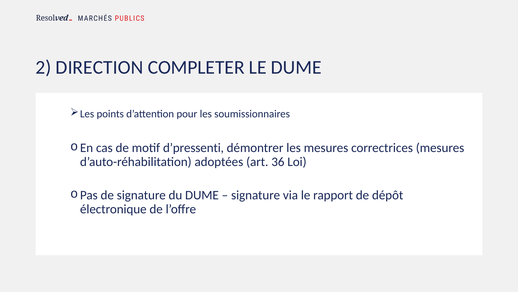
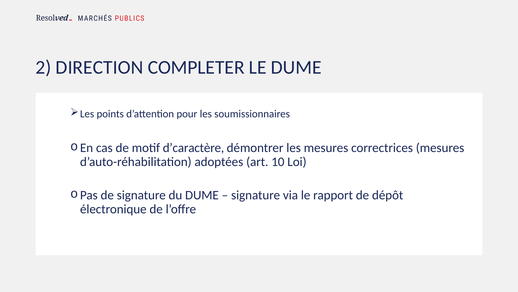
d’pressenti: d’pressenti -> d’caractère (193, 147)
36: 36 -> 10 (278, 161)
